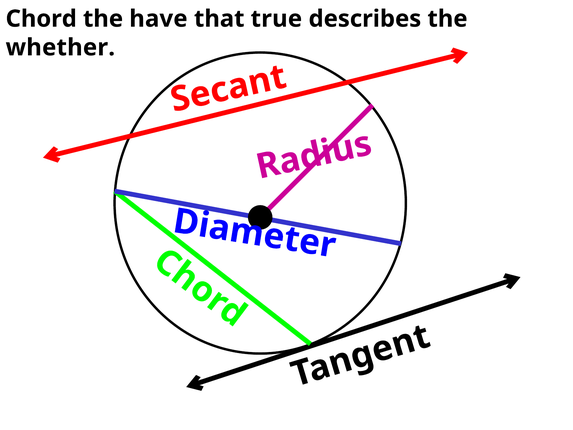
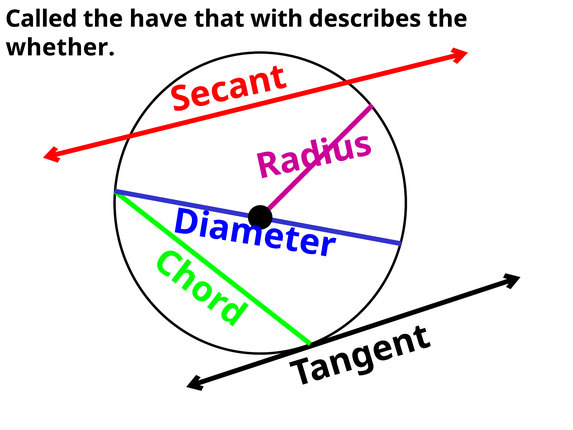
Chord: Chord -> Called (41, 19)
true: true -> with (277, 19)
